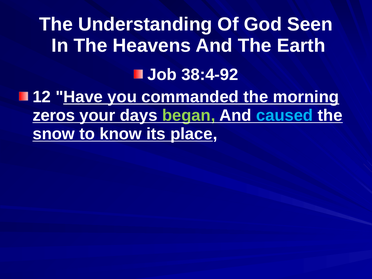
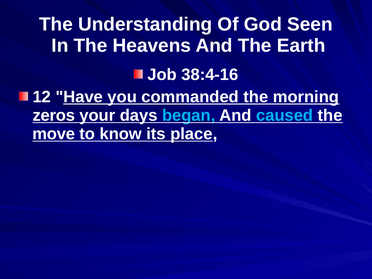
38:4-92: 38:4-92 -> 38:4-16 (210, 75)
began colour: light green -> light blue (189, 115)
snow: snow -> move (54, 134)
